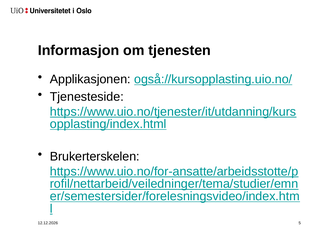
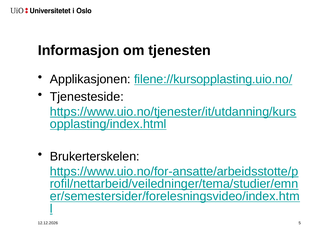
også://kursopplasting.uio.no/: også://kursopplasting.uio.no/ -> filene://kursopplasting.uio.no/ (213, 79)
